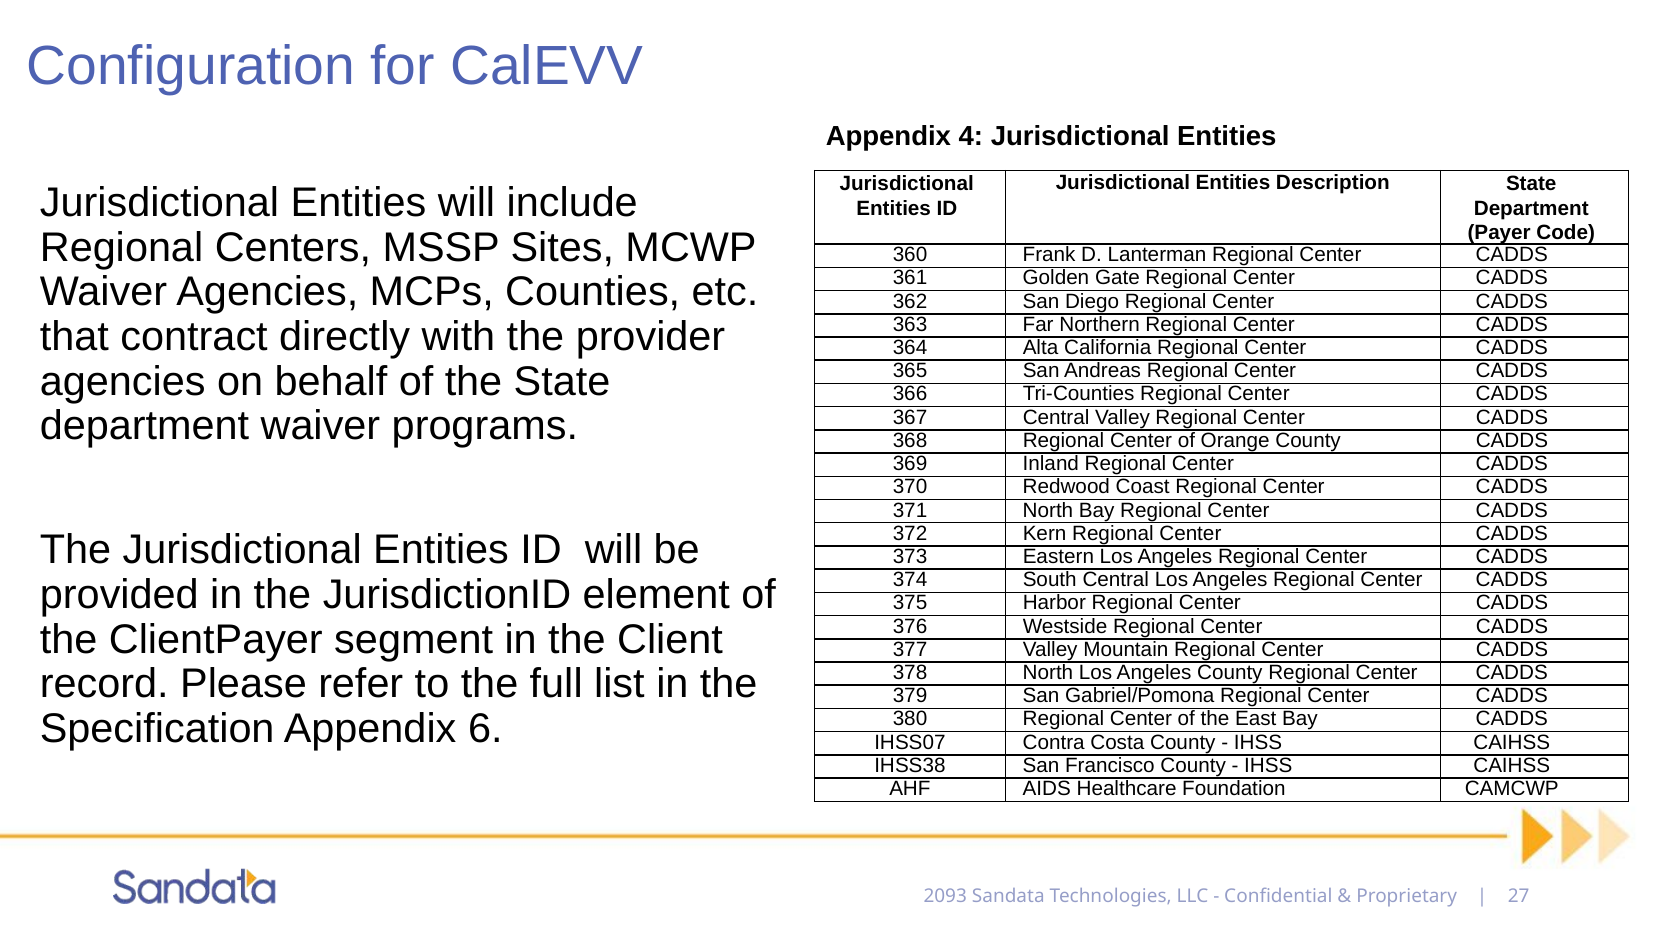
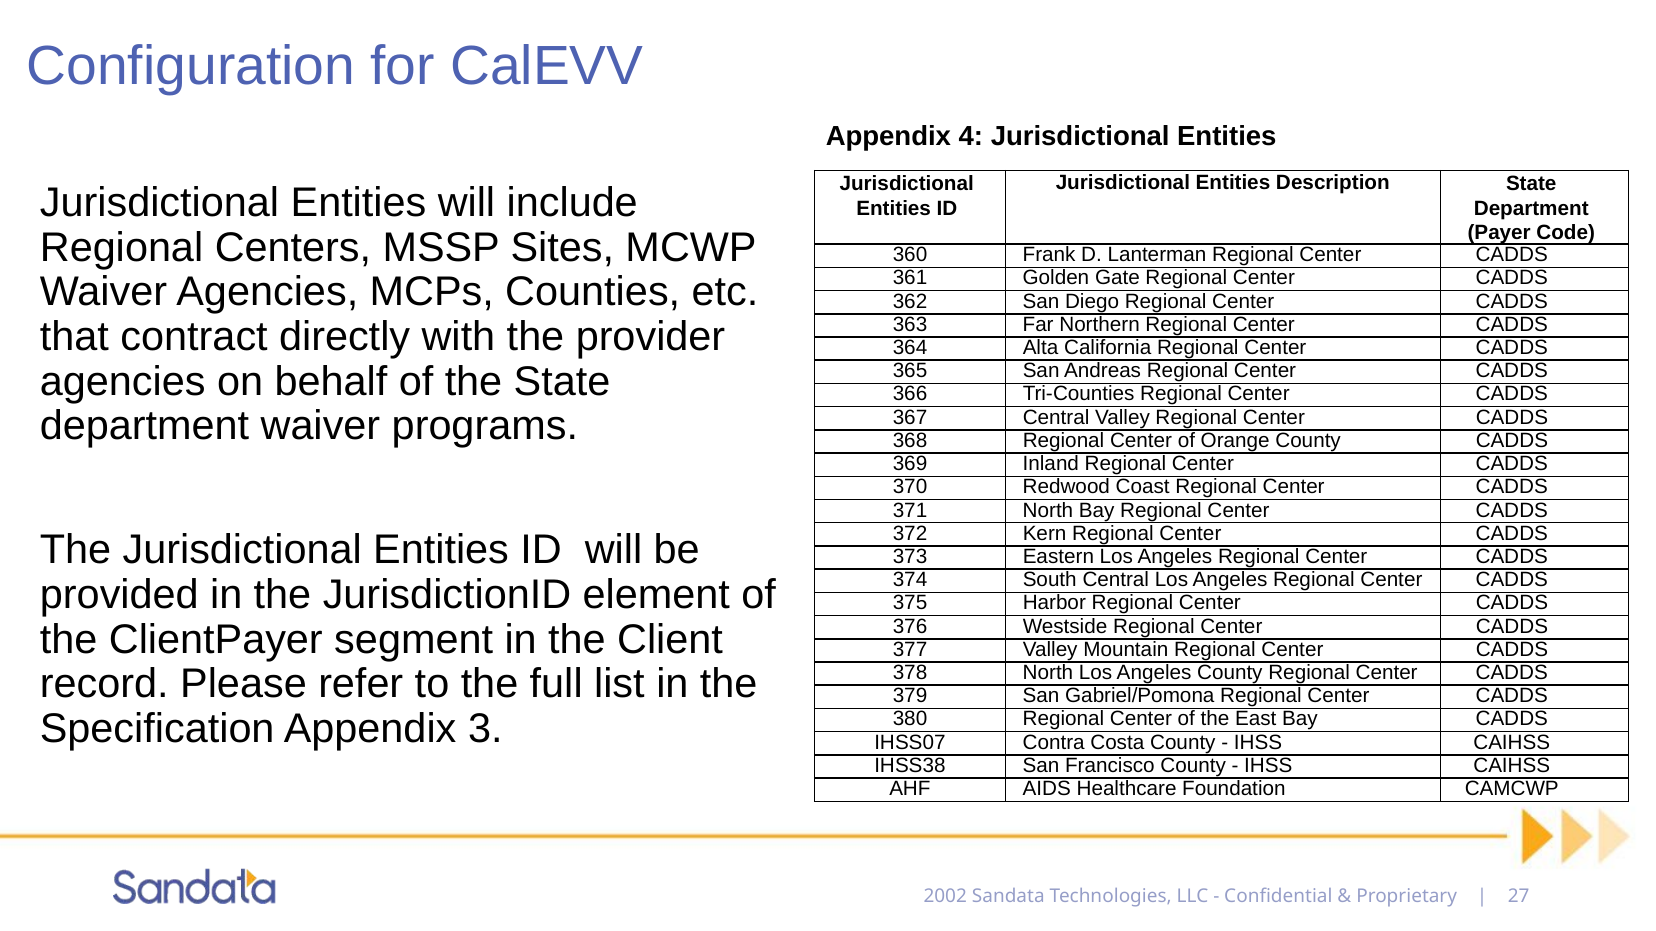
6: 6 -> 3 (485, 729)
2093: 2093 -> 2002 (945, 897)
